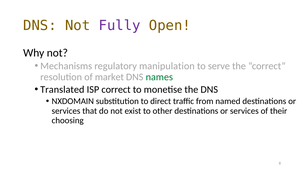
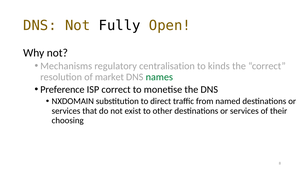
Fully colour: purple -> black (120, 26)
manipulation: manipulation -> centralisation (167, 66)
serve: serve -> kinds (219, 66)
Translated: Translated -> Preference (62, 89)
